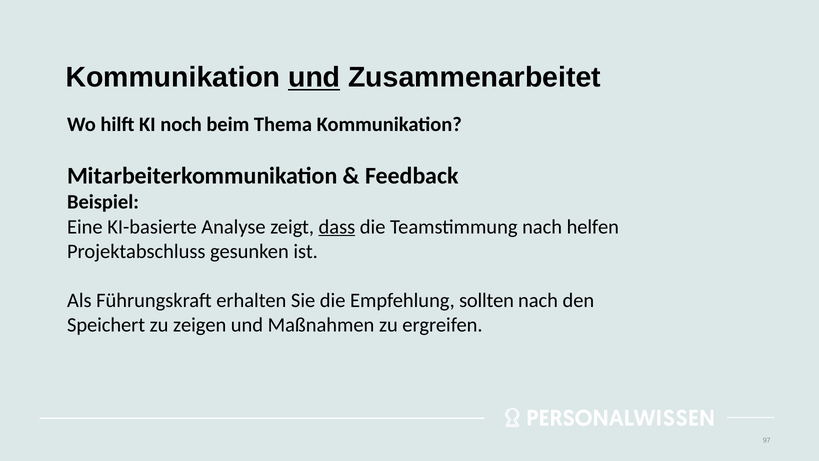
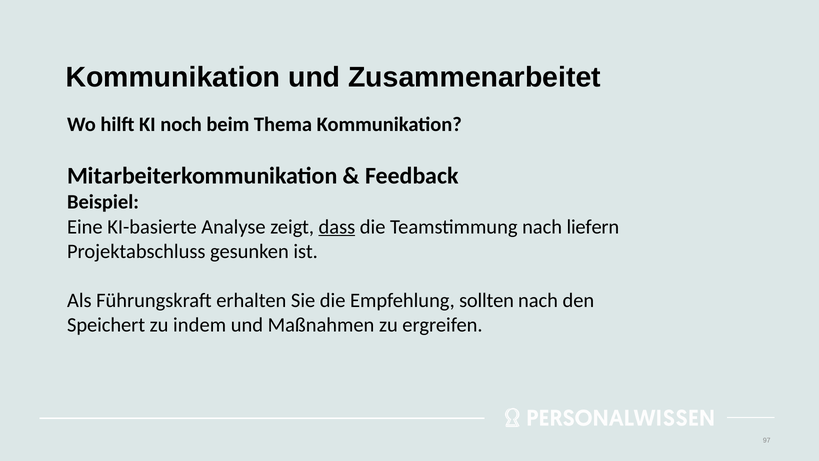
und underline: present -> none (314, 78)
helfen: helfen -> liefern (593, 227)
zeigen: zeigen -> indem (200, 325)
